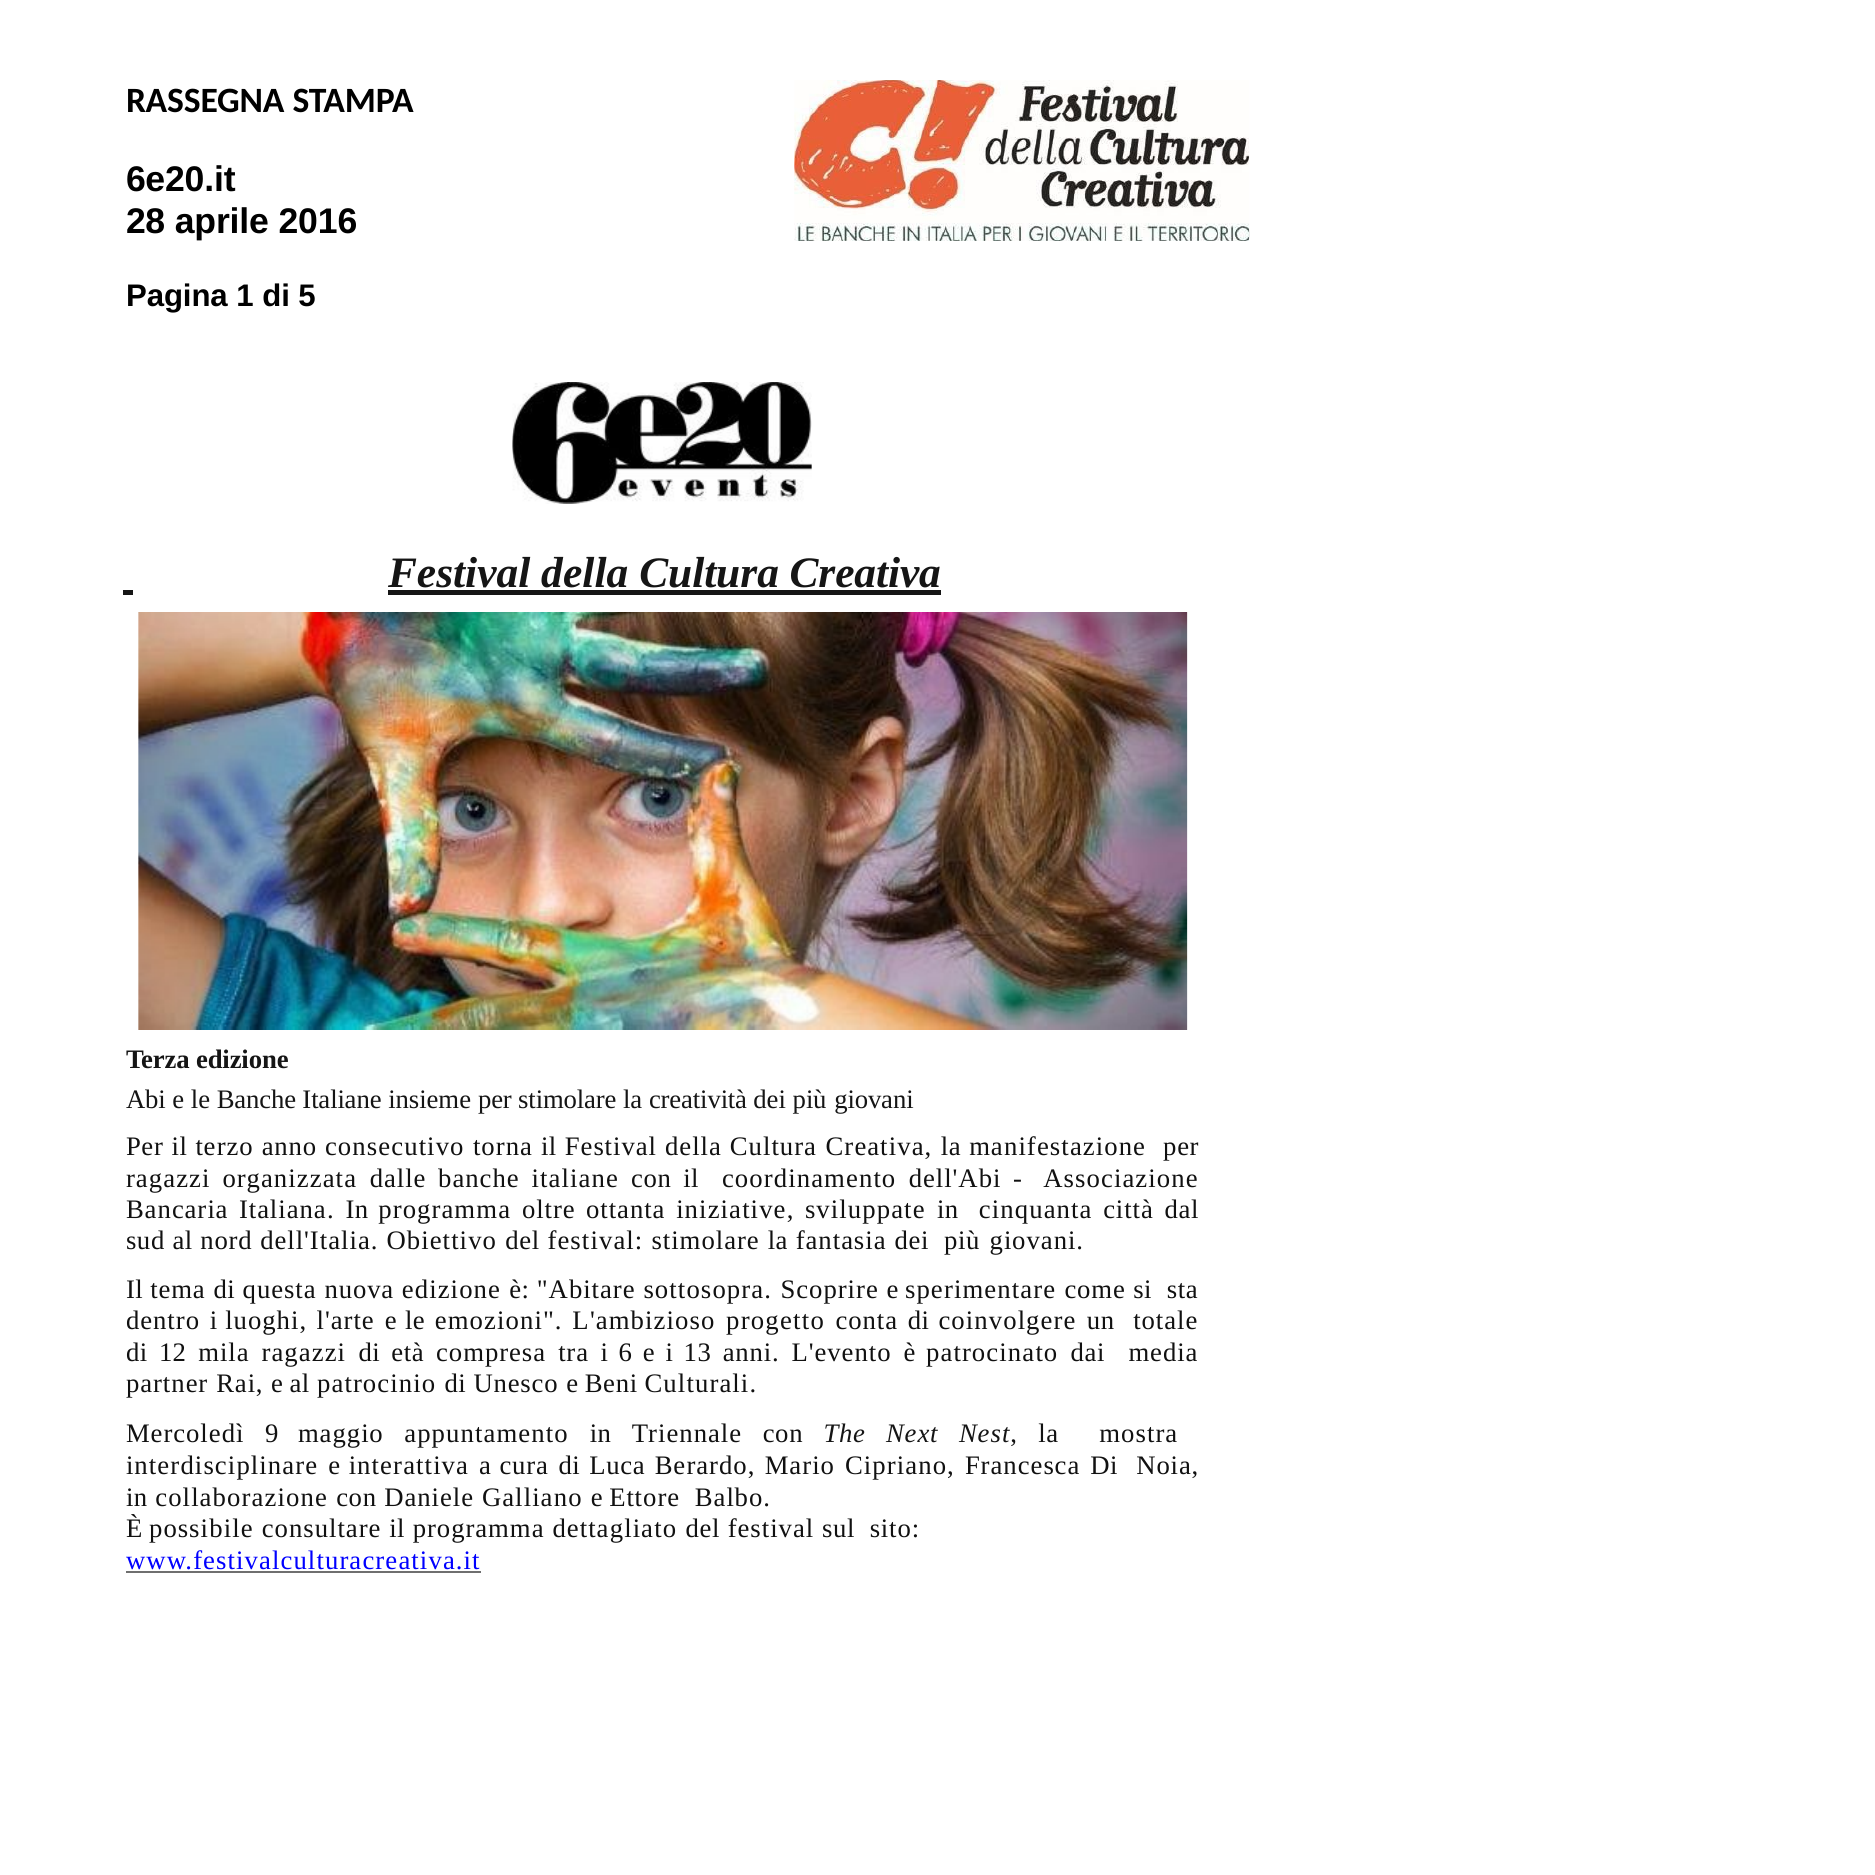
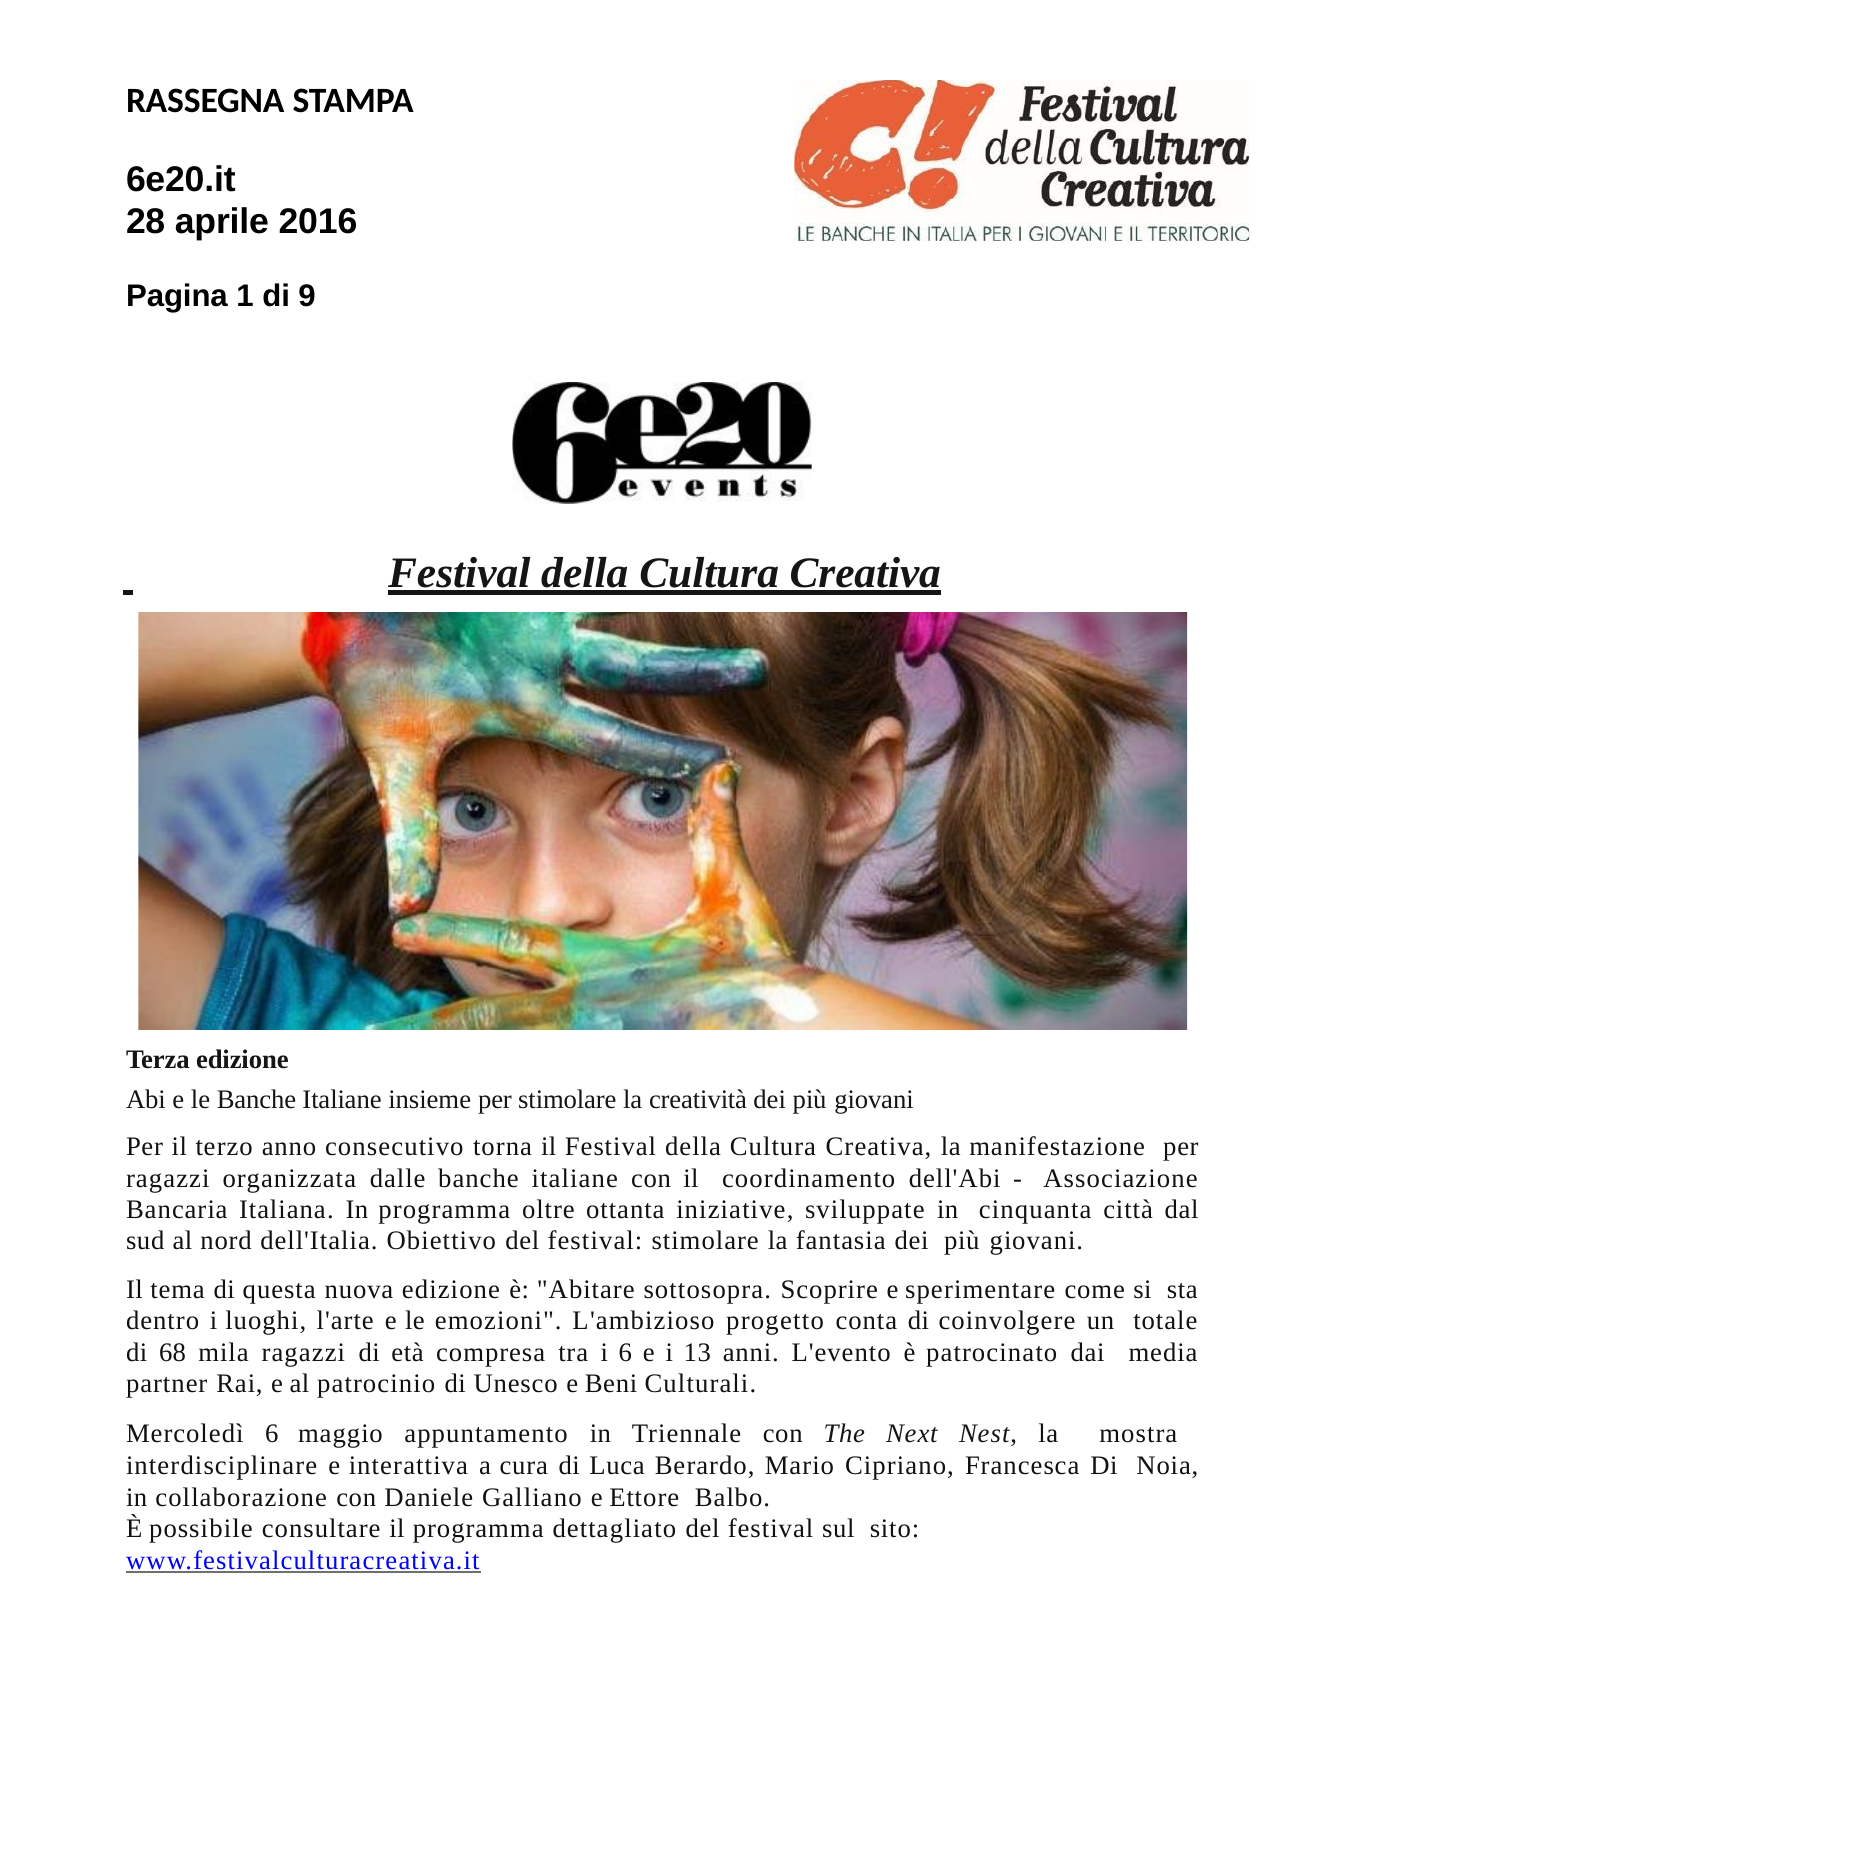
5: 5 -> 9 (307, 296)
12: 12 -> 68 (173, 1352)
Mercoledì 9: 9 -> 6 (272, 1434)
